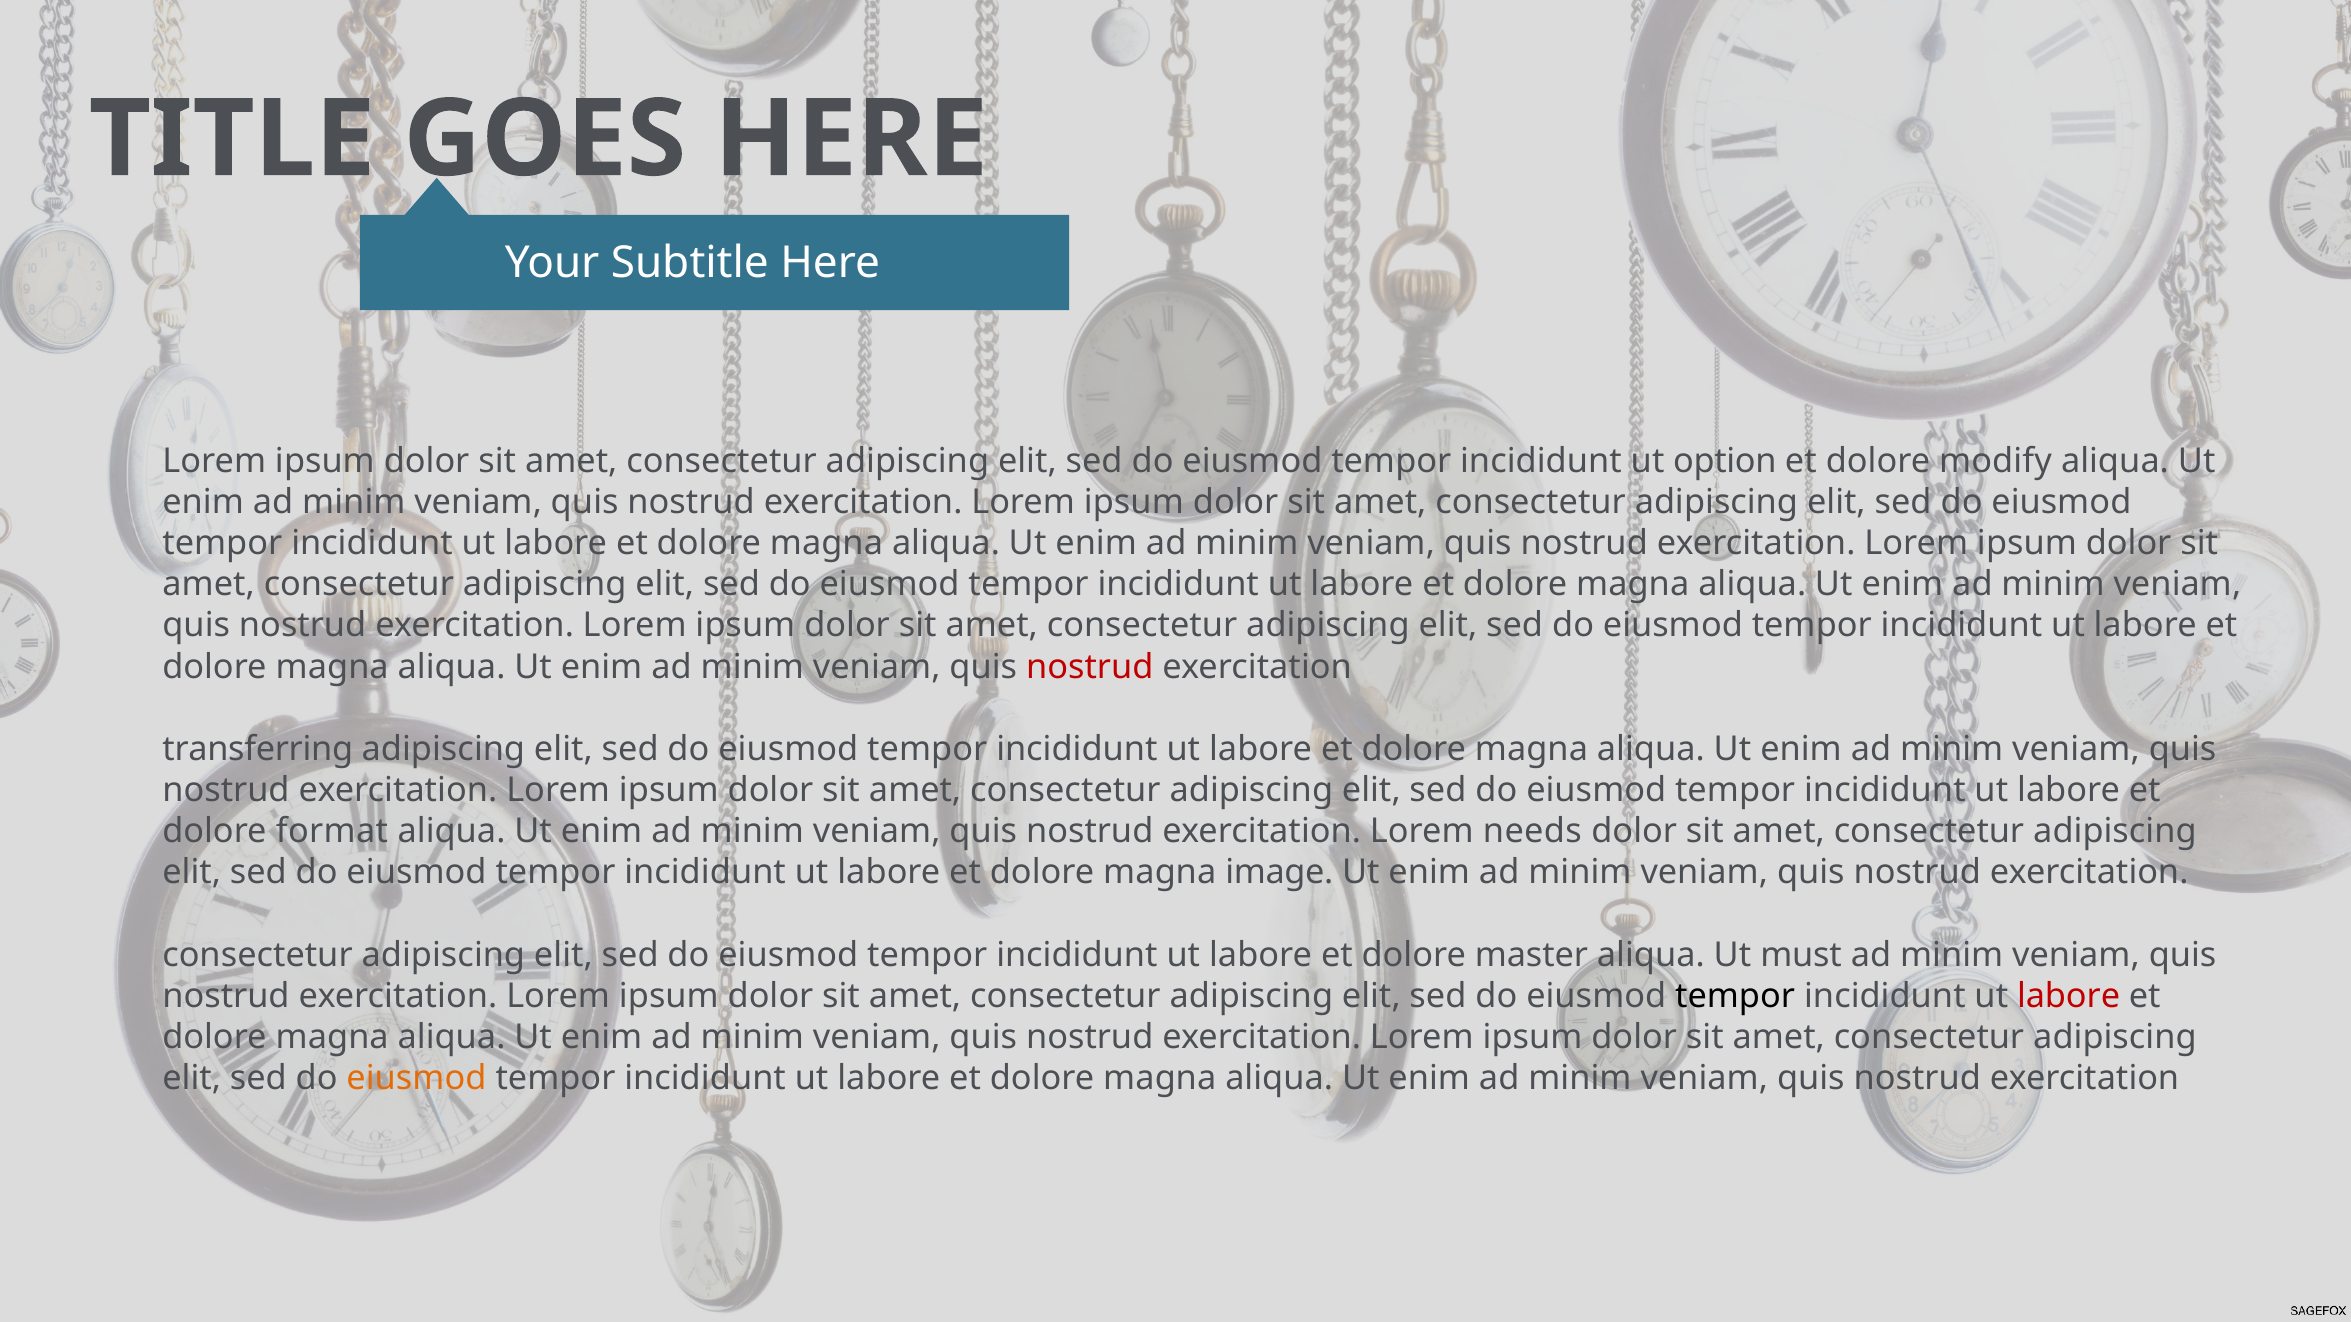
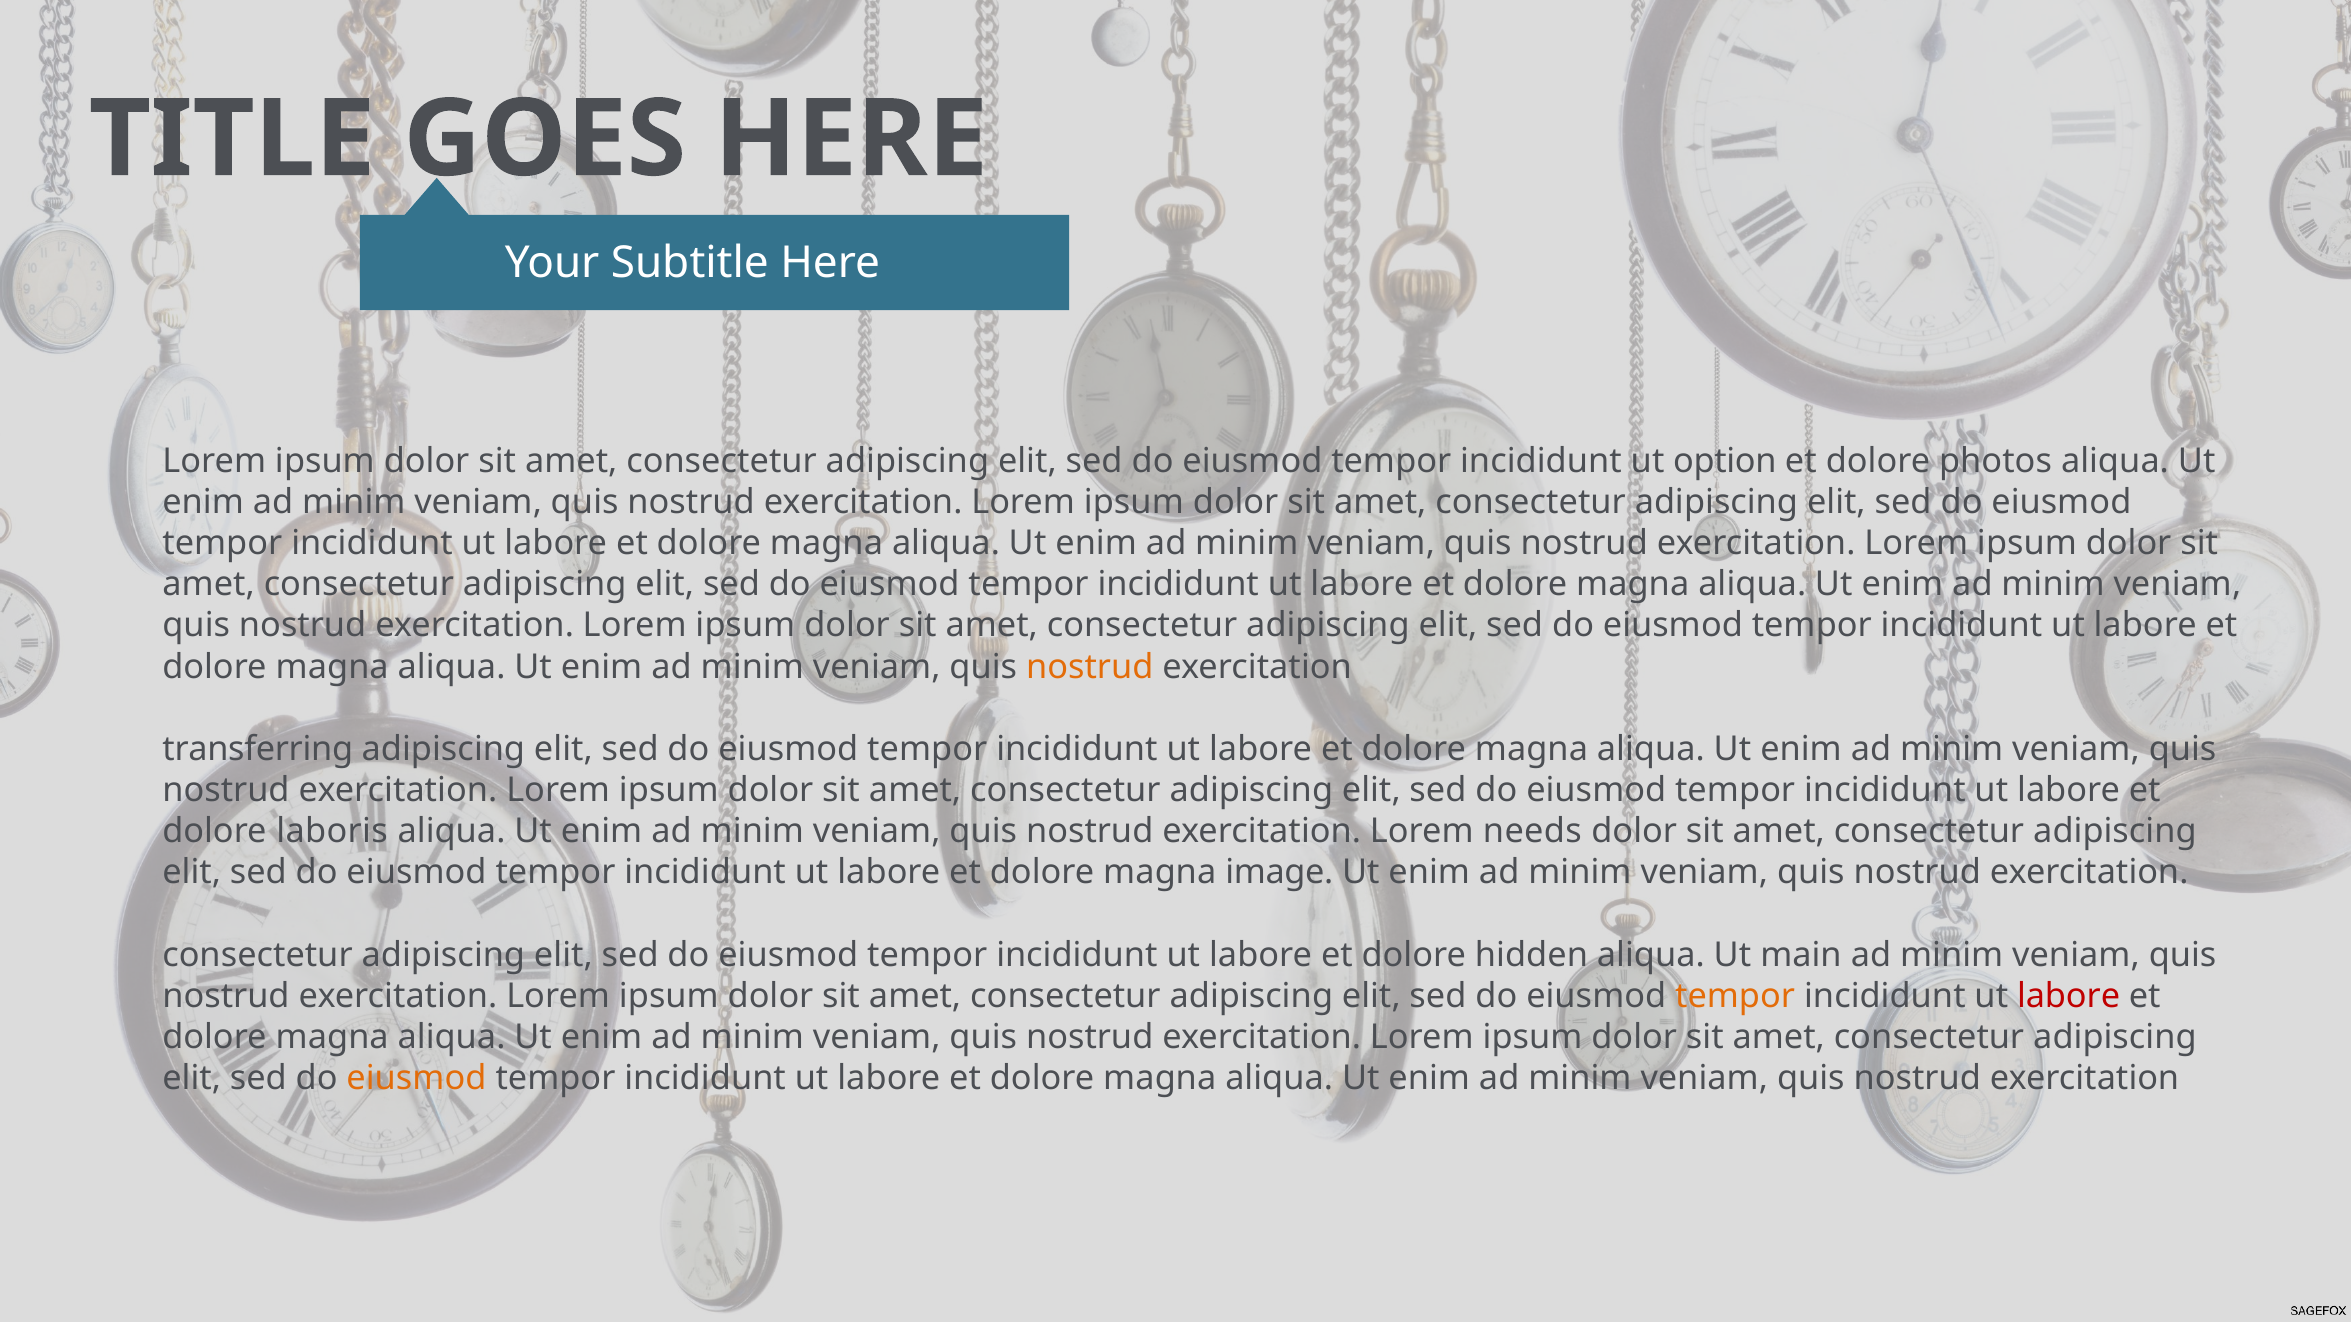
modify: modify -> photos (1996, 461)
nostrud colour: red -> orange (1090, 667)
format: format -> laboris (332, 832)
master: master -> hidden (1531, 955)
must: must -> main (1801, 955)
tempor colour: black -> orange (1735, 996)
